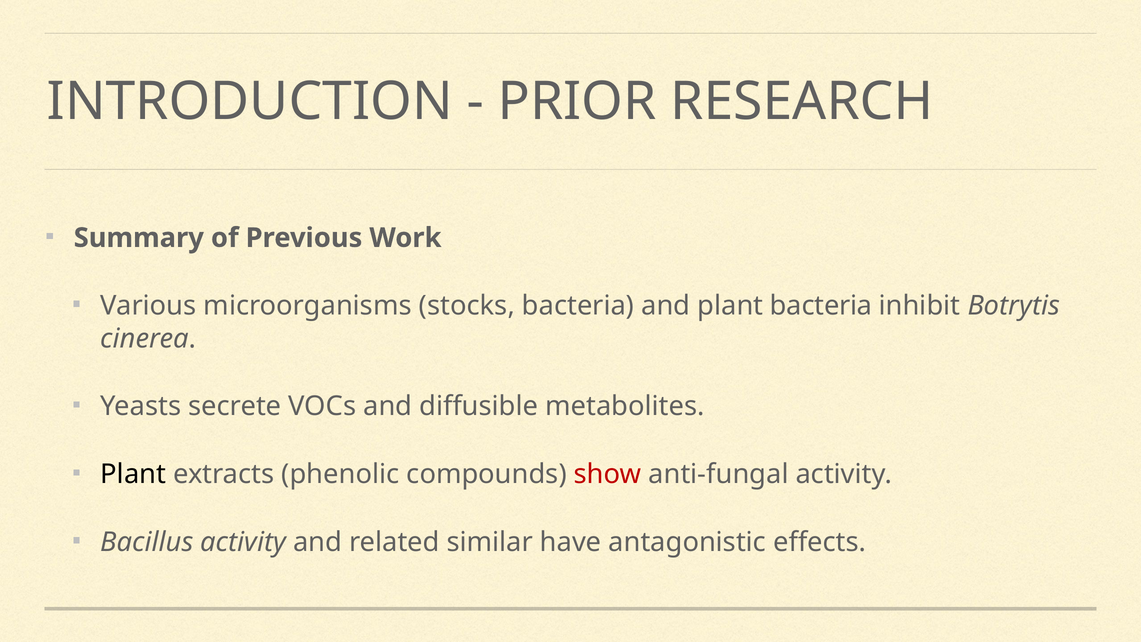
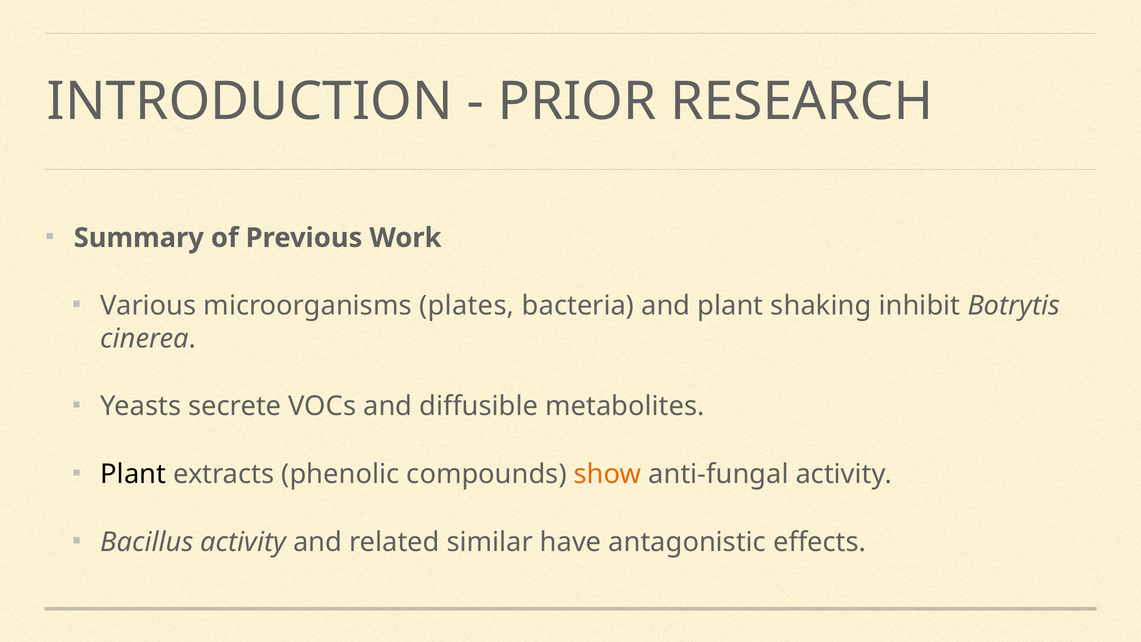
stocks: stocks -> plates (467, 306)
plant bacteria: bacteria -> shaking (821, 306)
show colour: red -> orange (608, 474)
